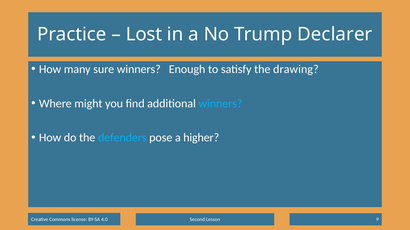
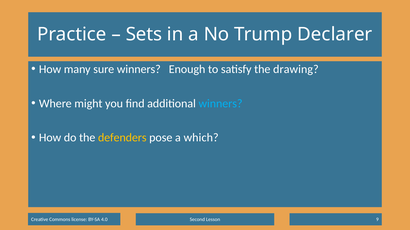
Lost: Lost -> Sets (144, 34)
defenders colour: light blue -> yellow (122, 138)
higher: higher -> which (201, 138)
